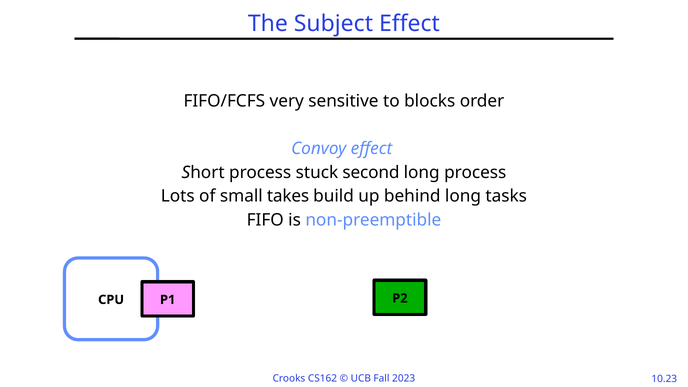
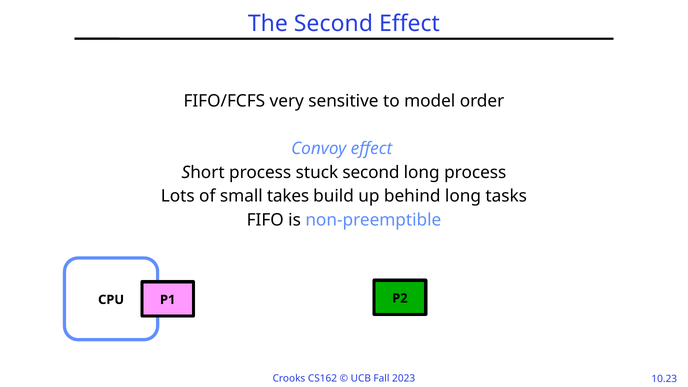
The Subject: Subject -> Second (333, 23)
blocks: blocks -> model (430, 101)
